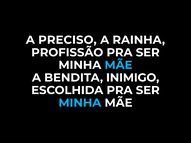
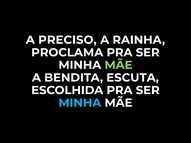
PROFISSÃO: PROFISSÃO -> PROCLAMA (67, 53)
MÃE colour: light blue -> light green (119, 65)
INIMIGO: INIMIGO -> ESCUTA (133, 78)
